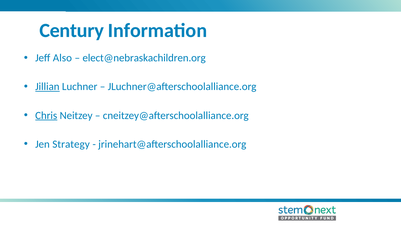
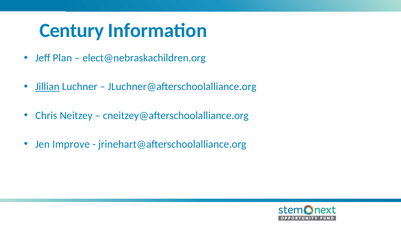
Also: Also -> Plan (62, 58)
Chris underline: present -> none (46, 115)
Strategy: Strategy -> Improve (71, 144)
